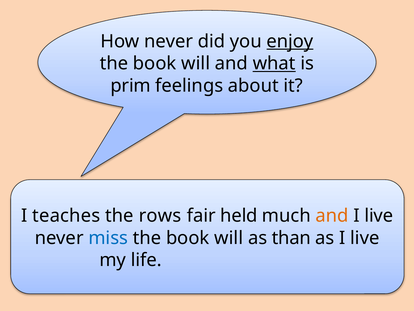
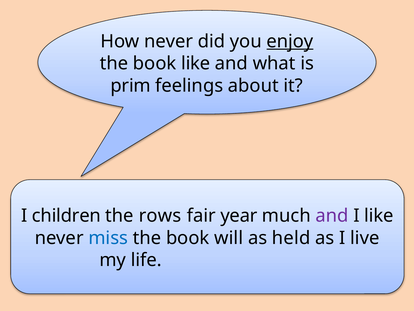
will: will -> like (196, 63)
what underline: present -> none (274, 63)
teaches: teaches -> children (66, 216)
held: held -> year (239, 216)
and colour: orange -> purple (332, 216)
live: live -> like (379, 216)
than: than -> held (291, 238)
